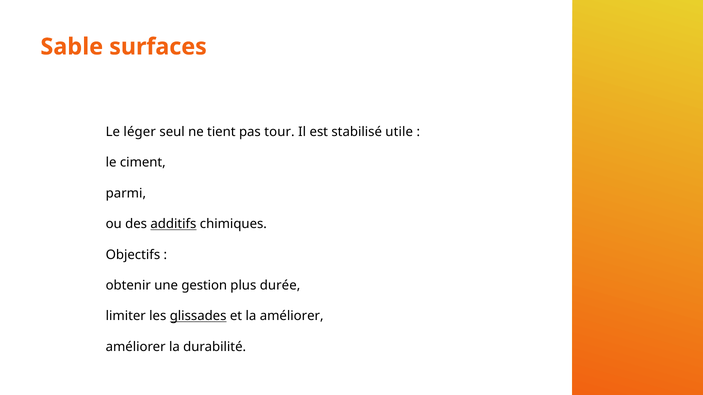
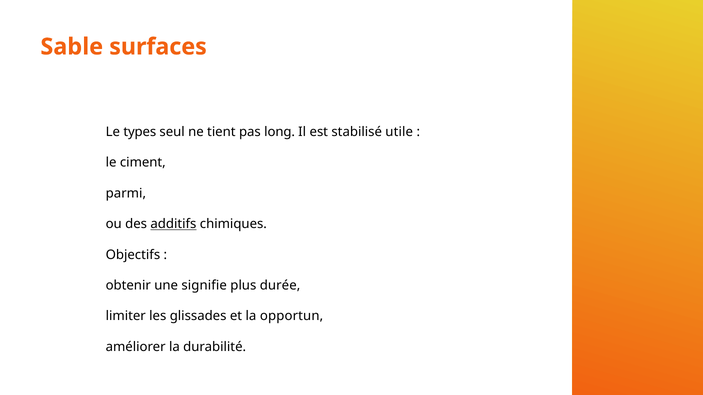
léger: léger -> types (140, 132)
tour: tour -> long (280, 132)
gestion: gestion -> signifie (204, 286)
glissades underline: present -> none (198, 316)
la améliorer: améliorer -> opportun (292, 316)
